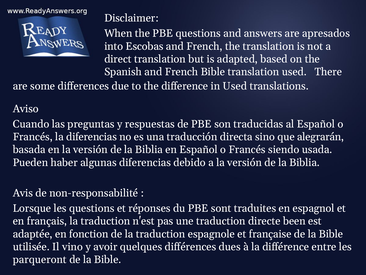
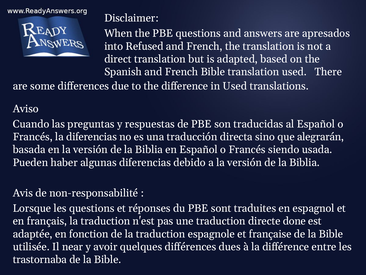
Escobas: Escobas -> Refused (145, 46)
been: been -> done (294, 221)
vino: vino -> near (73, 246)
parqueront: parqueront -> trastornaba (40, 259)
